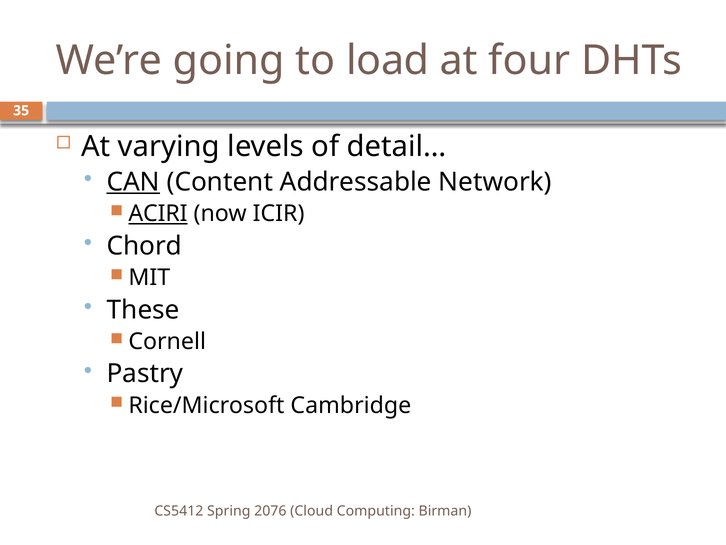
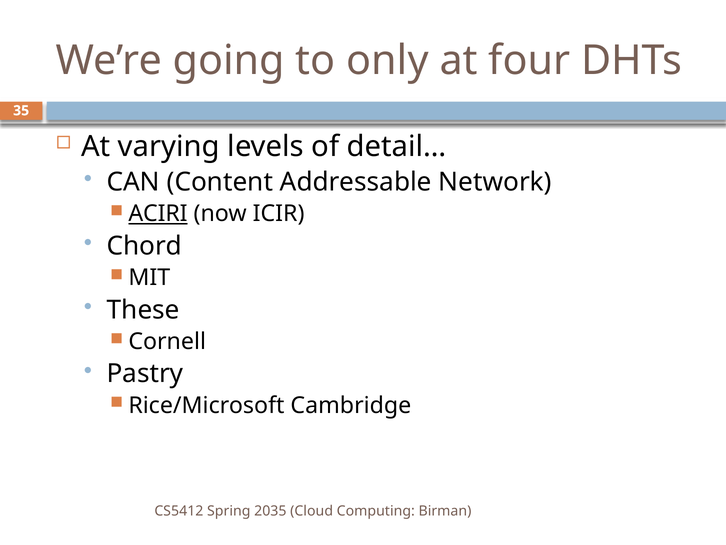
load: load -> only (387, 60)
CAN underline: present -> none (133, 182)
2076: 2076 -> 2035 (270, 510)
